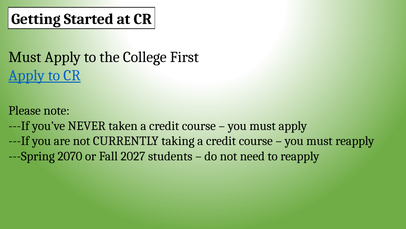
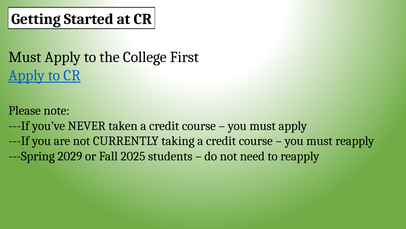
2070: 2070 -> 2029 (70, 156)
2027: 2027 -> 2025 (133, 156)
